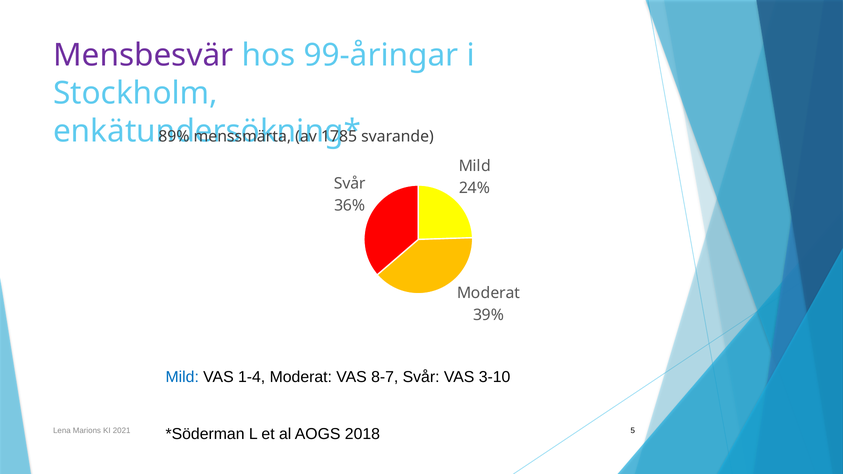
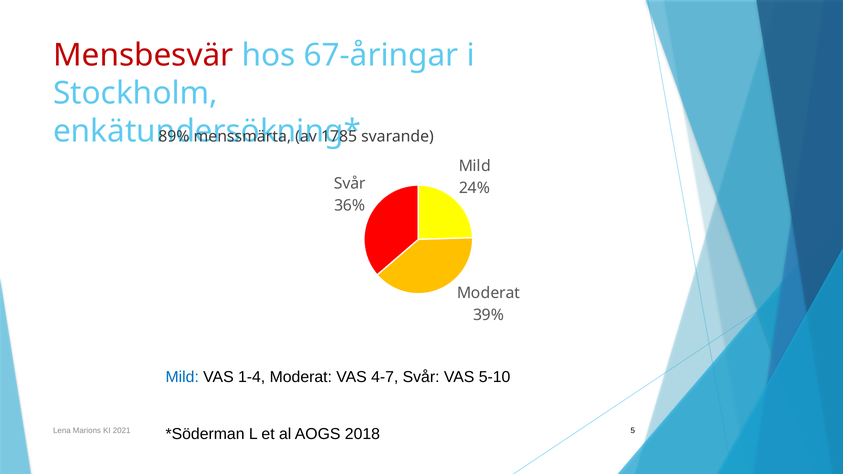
Mensbesvär colour: purple -> red (143, 56)
99-åringar: 99-åringar -> 67-åringar (381, 56)
8-7: 8-7 -> 4-7 (385, 377)
3-10: 3-10 -> 5-10 (495, 377)
